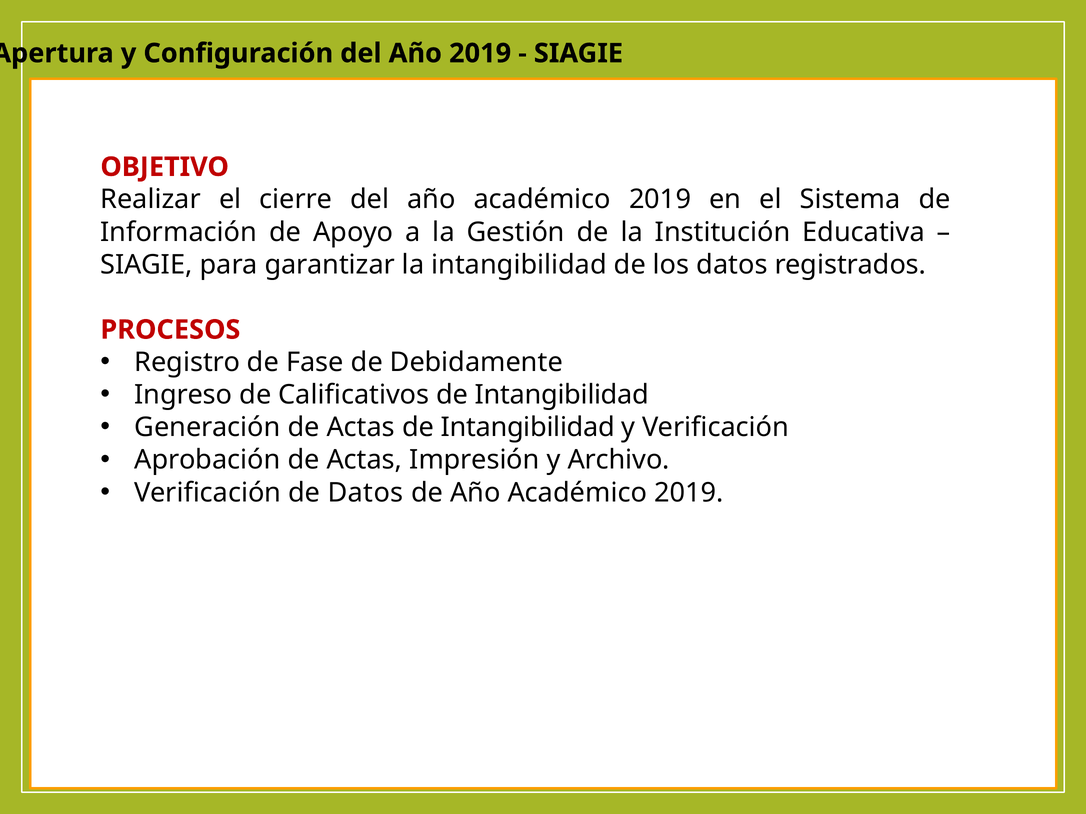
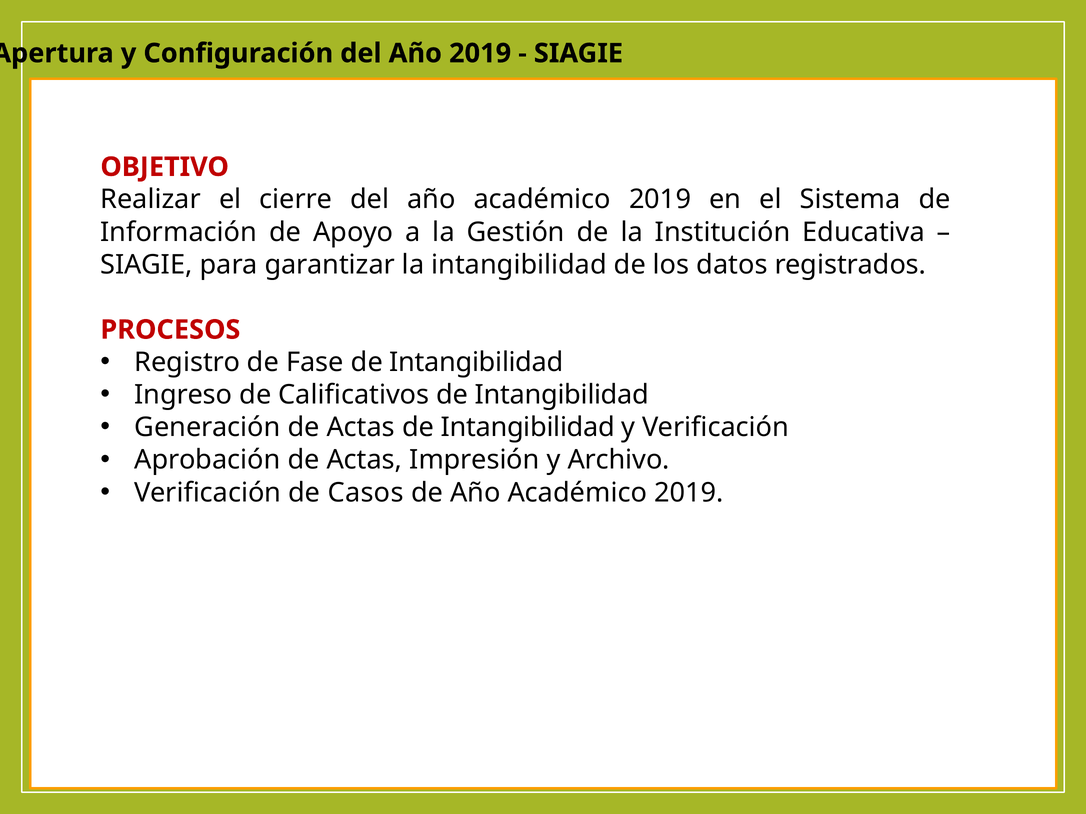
Fase de Debidamente: Debidamente -> Intangibilidad (476, 363)
de Datos: Datos -> Casos (366, 493)
